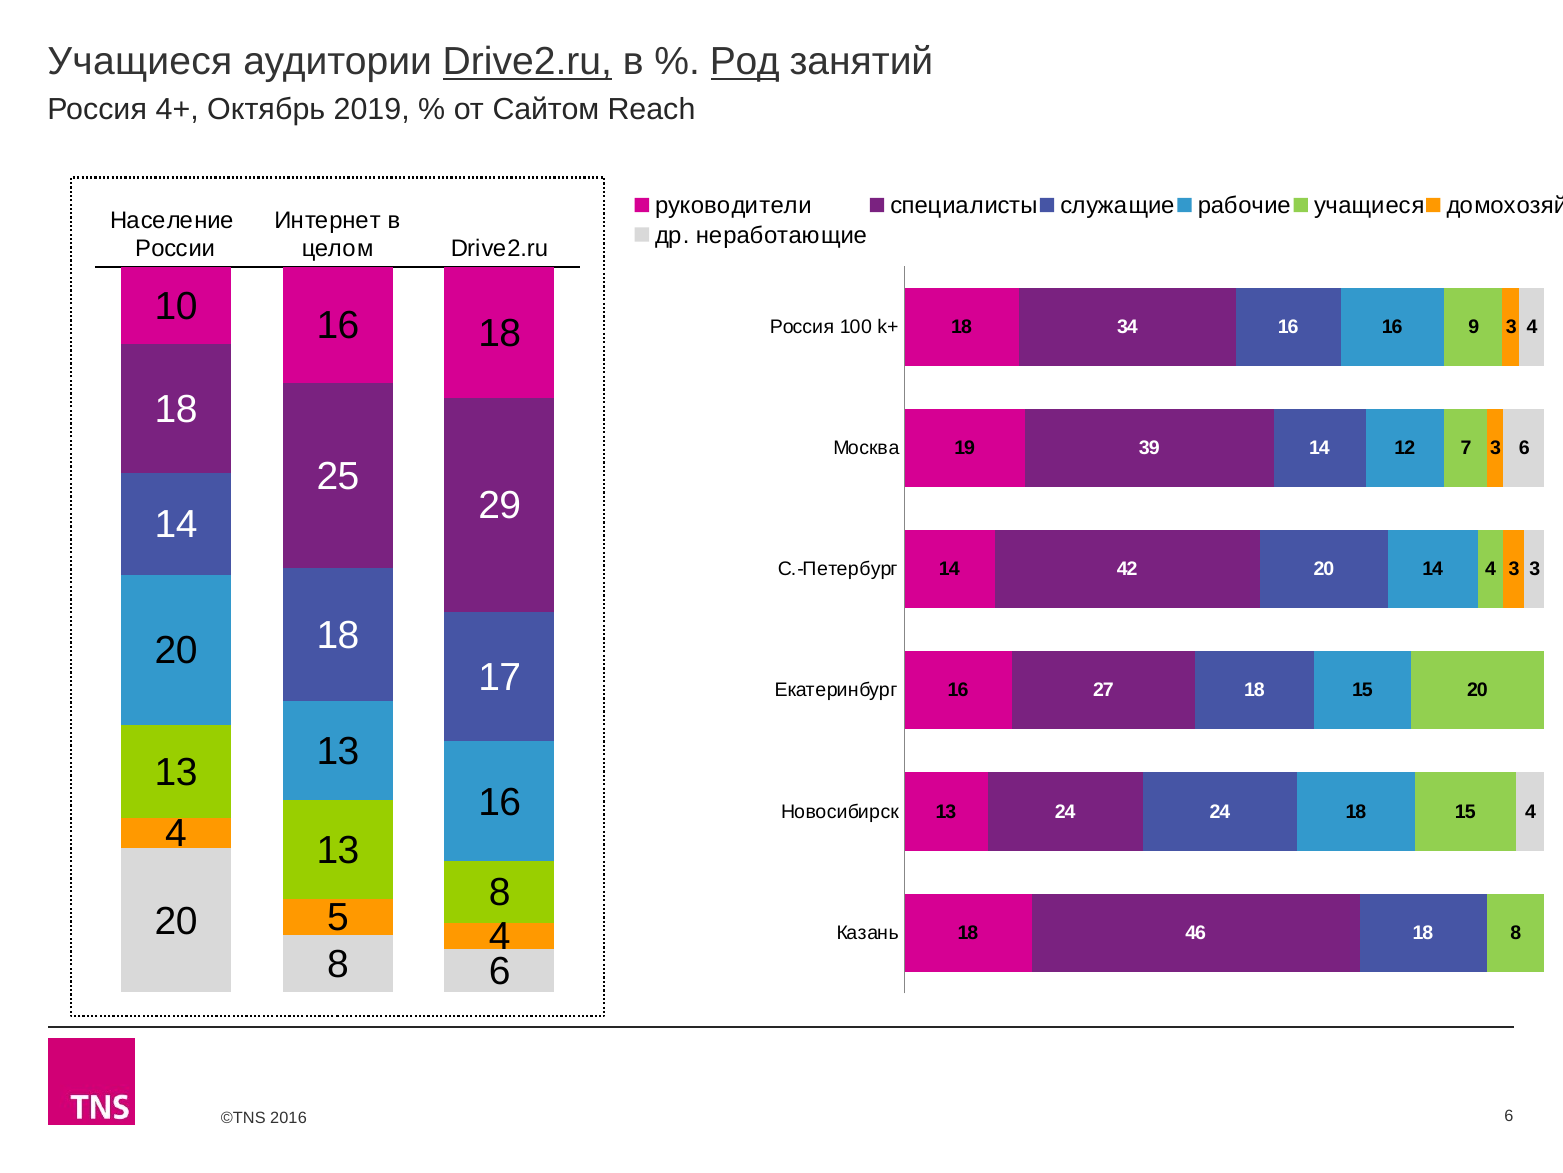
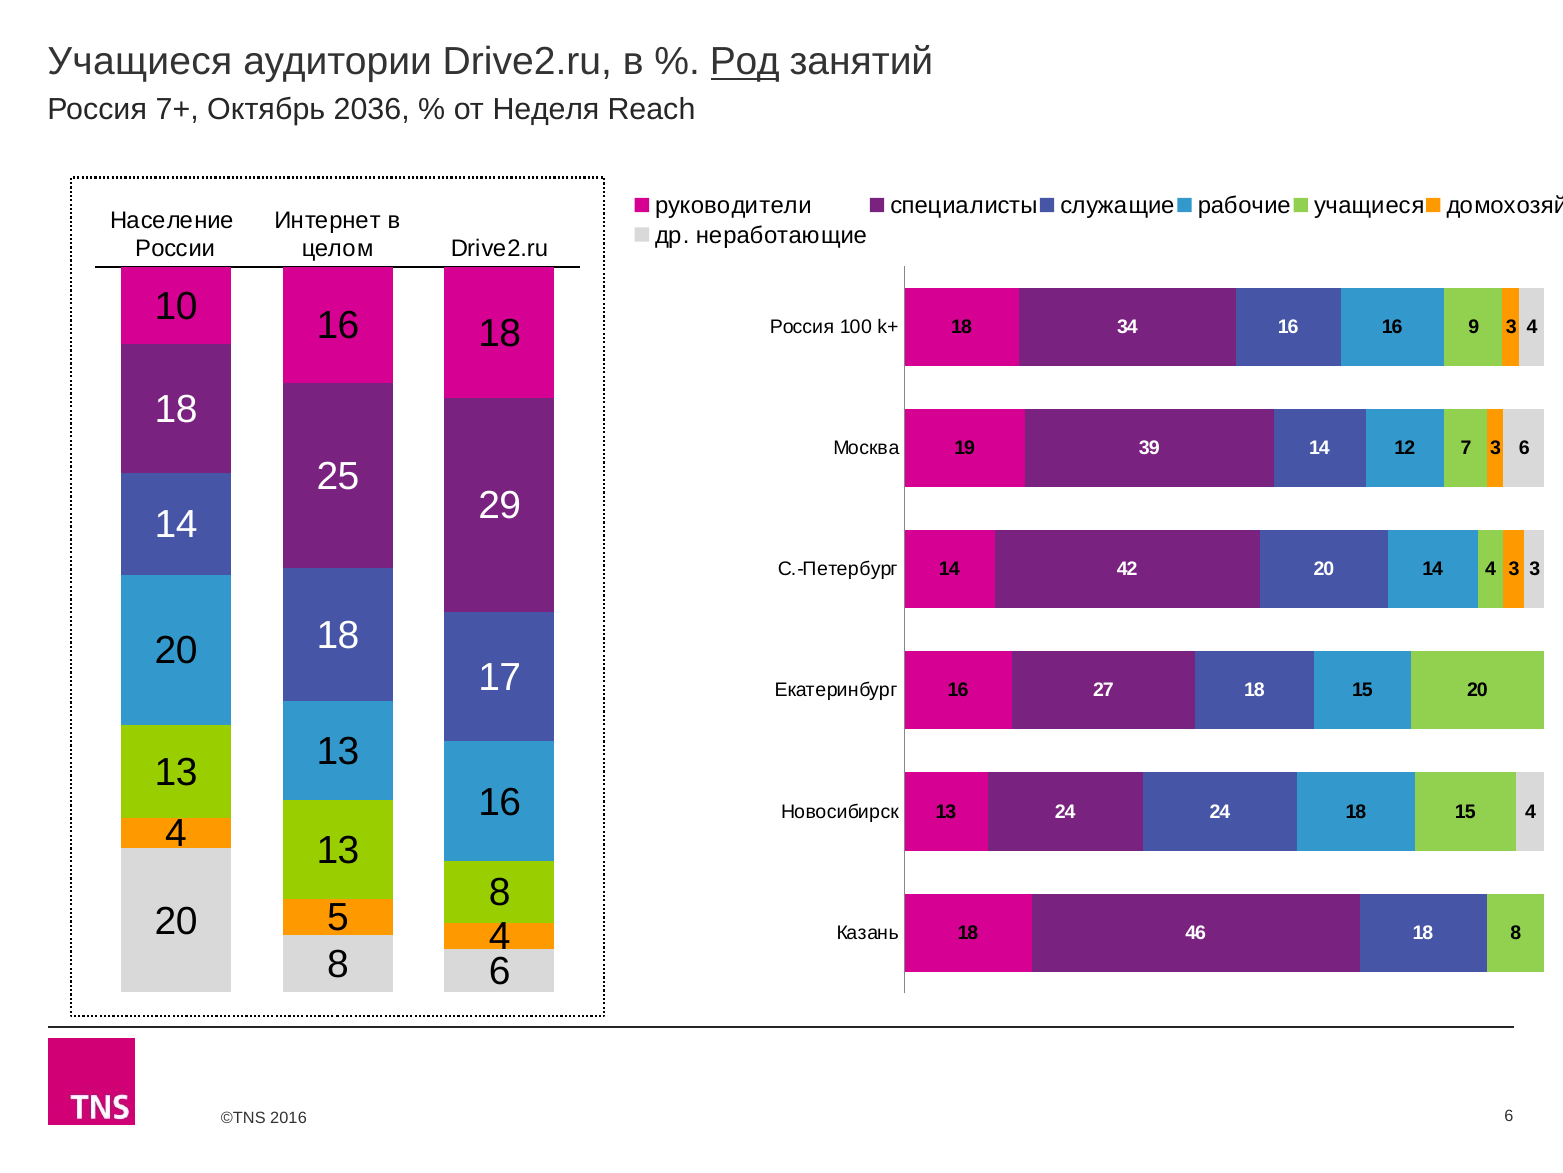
Drive2.ru underline: present -> none (527, 62)
4+: 4+ -> 7+ (177, 109)
2019: 2019 -> 2036 (372, 109)
Сайтом: Сайтом -> Неделя (546, 109)
